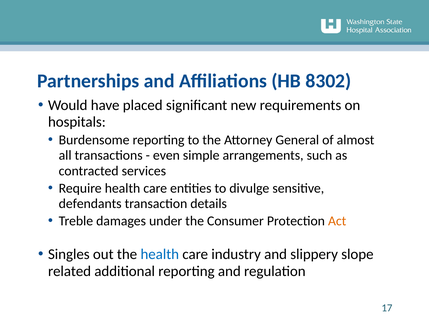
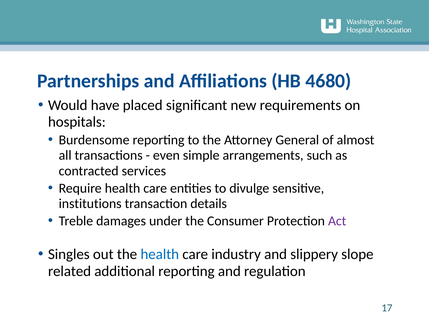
8302: 8302 -> 4680 (328, 81)
defendants: defendants -> institutions (90, 204)
Act colour: orange -> purple (337, 221)
